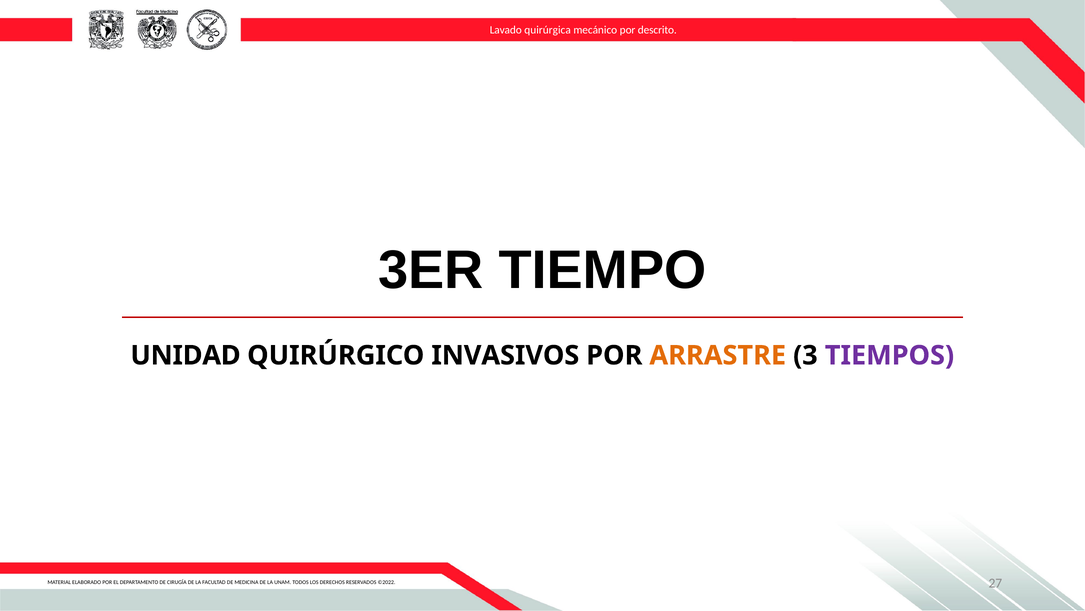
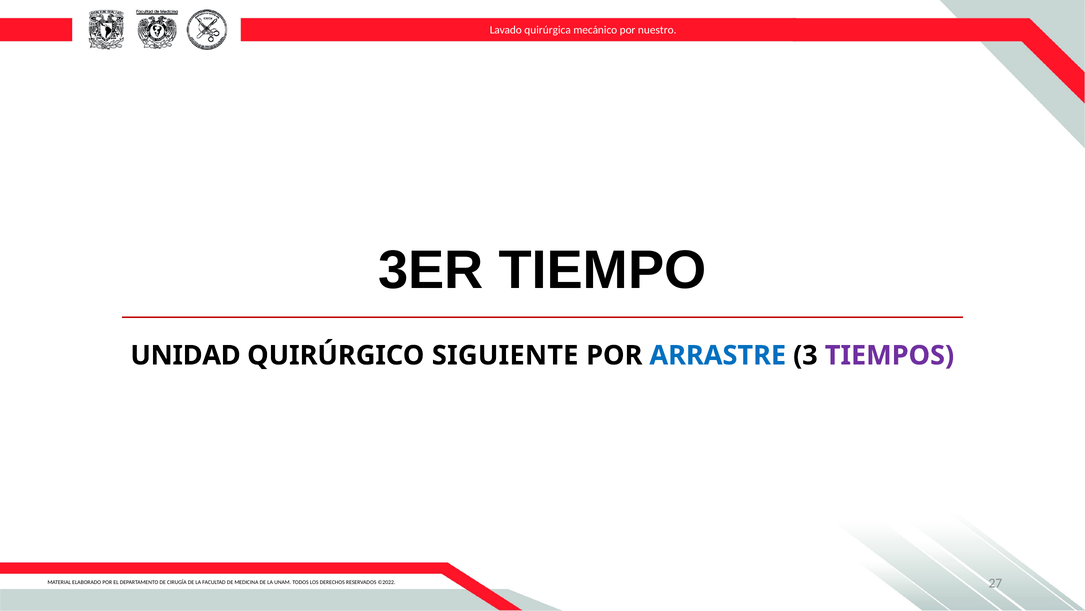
descrito: descrito -> nuestro (657, 30)
INVASIVOS: INVASIVOS -> SIGUIENTE (505, 355)
ARRASTRE colour: orange -> blue (718, 355)
